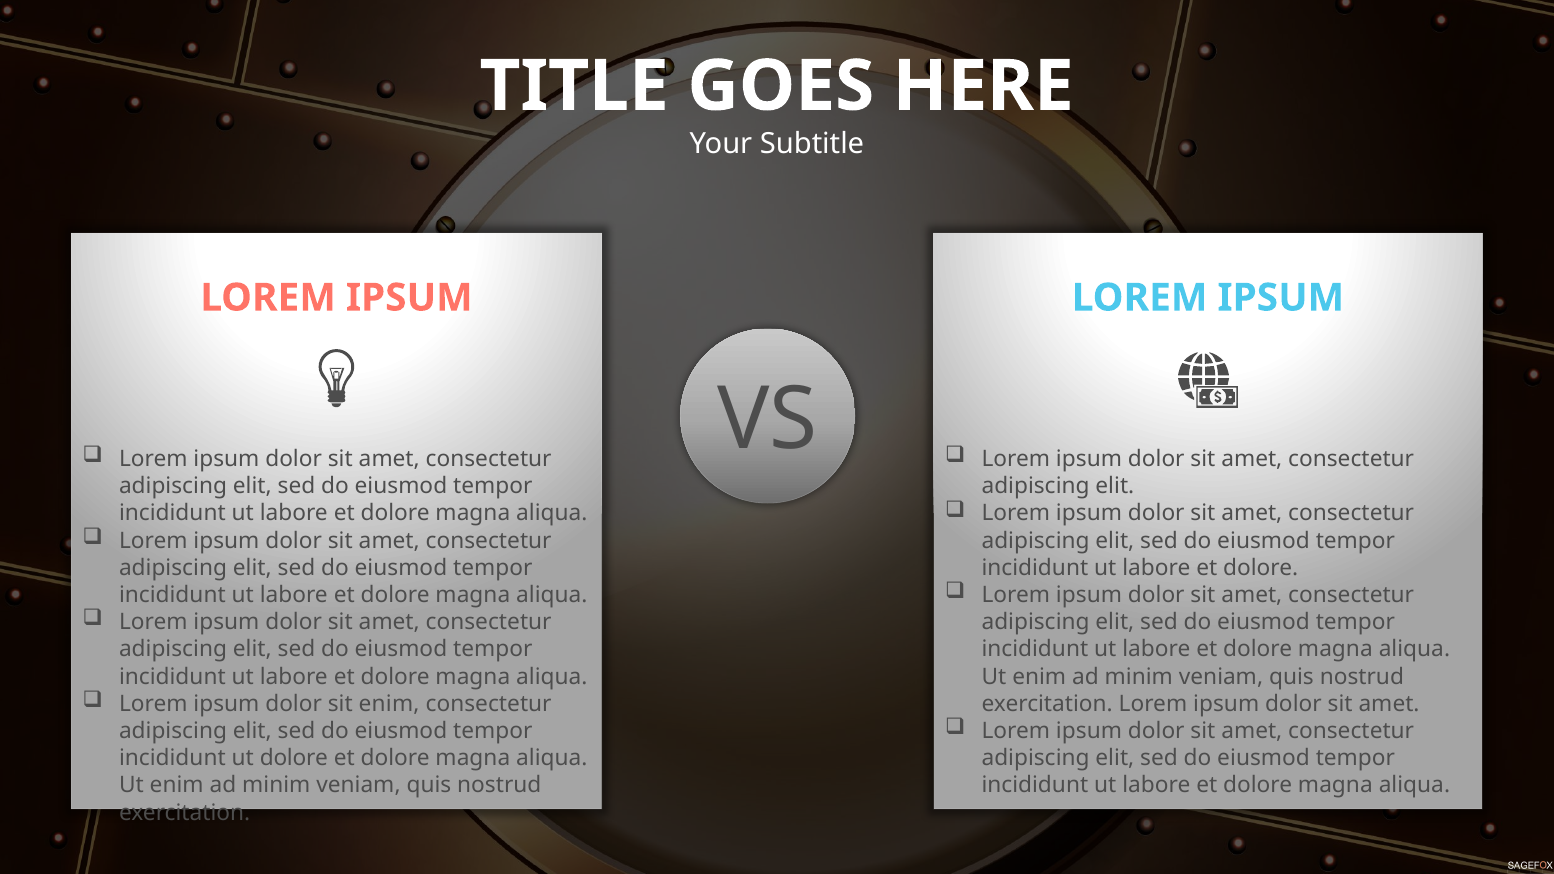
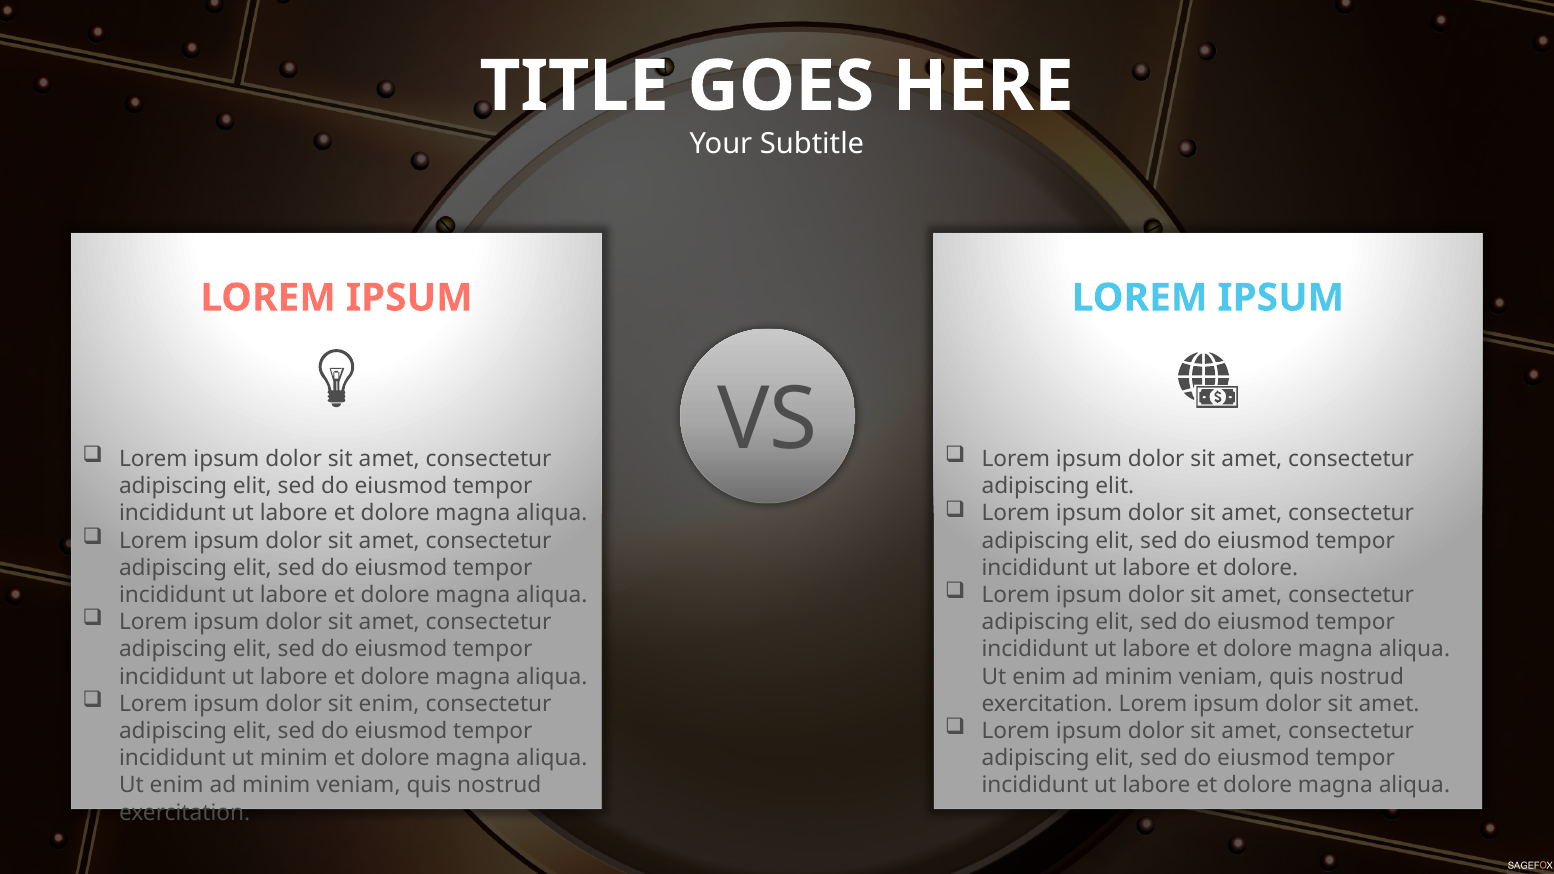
ut dolore: dolore -> minim (294, 758)
